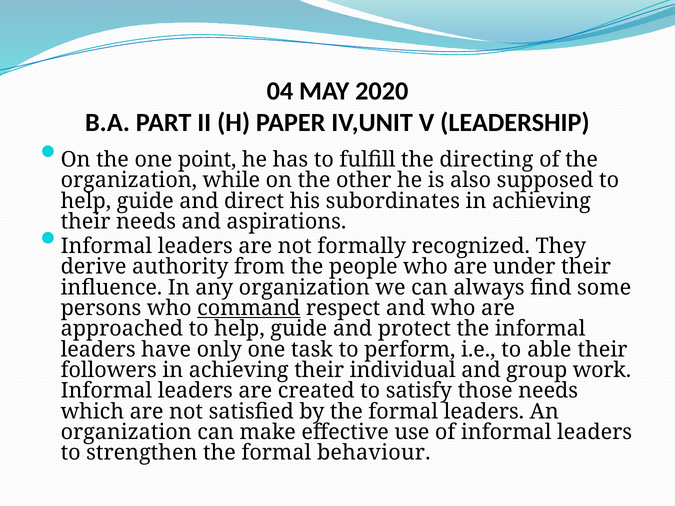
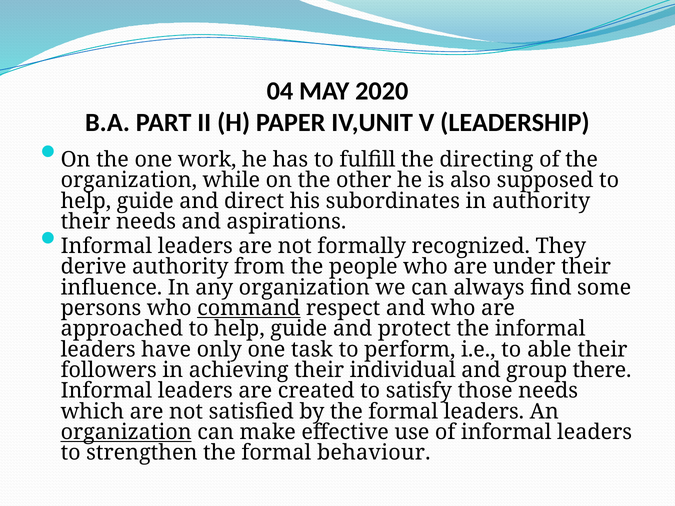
point: point -> work (207, 160)
subordinates in achieving: achieving -> authority (541, 201)
work: work -> there (602, 370)
organization underline: none -> present (126, 432)
